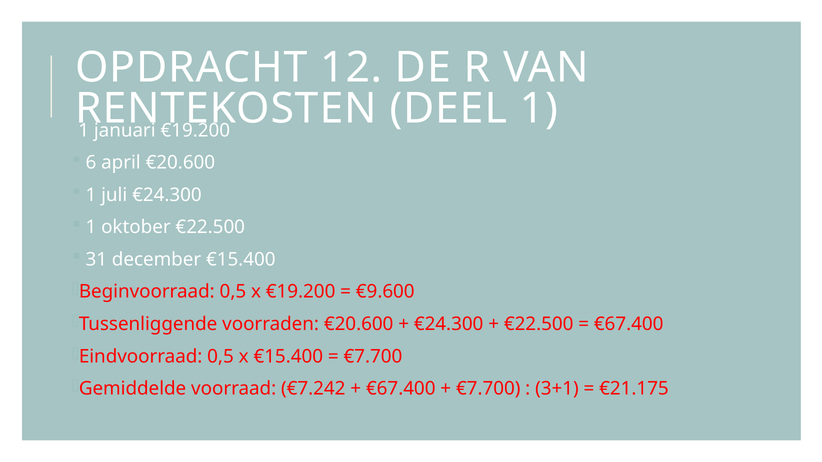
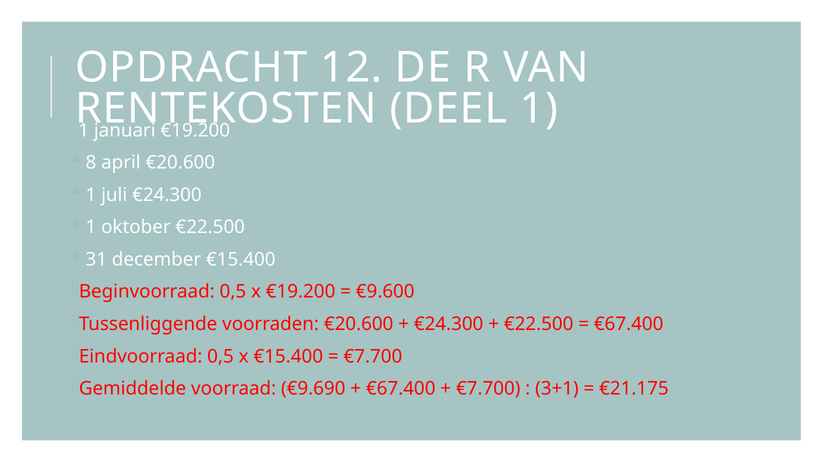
6: 6 -> 8 (91, 163)
€7.242: €7.242 -> €9.690 (313, 389)
